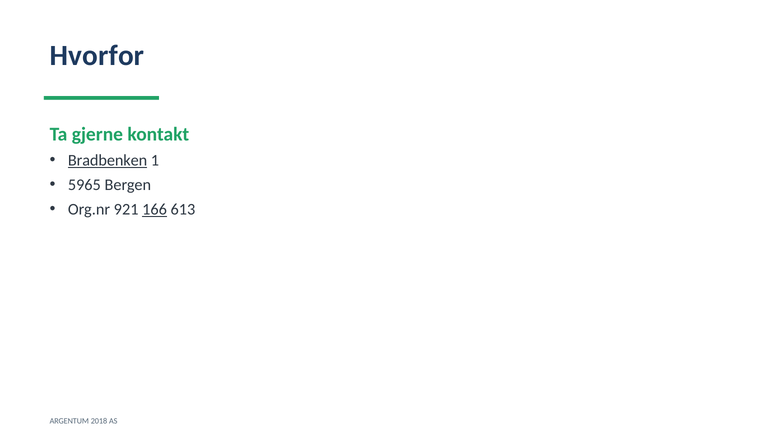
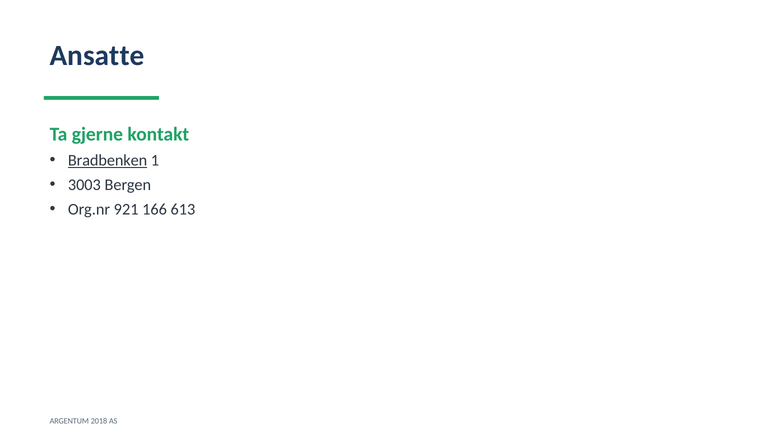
Hvorfor: Hvorfor -> Ansatte (97, 56)
5965: 5965 -> 3003 (84, 185)
166 underline: present -> none (155, 209)
